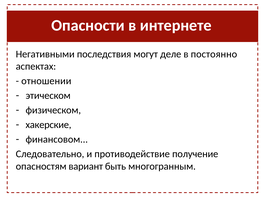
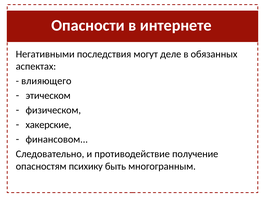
постоянно: постоянно -> обязанных (214, 54)
отношении: отношении -> влияющего (46, 81)
вариант: вариант -> психику (86, 166)
